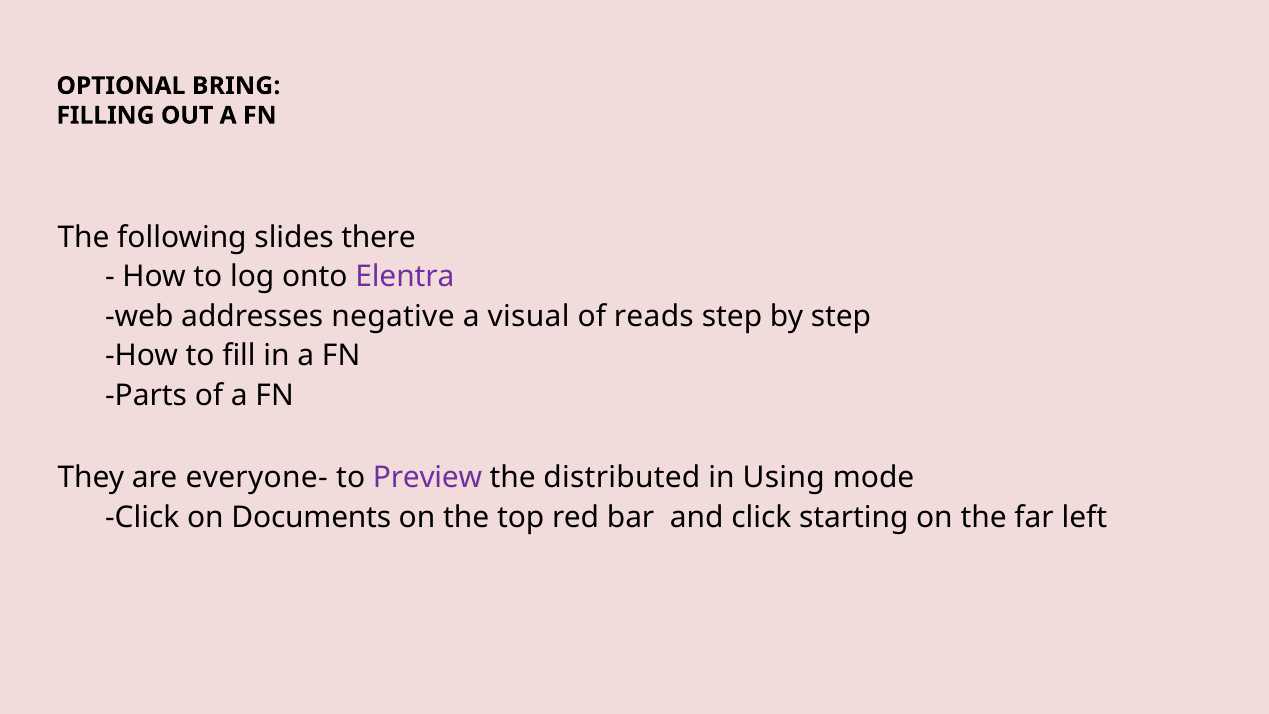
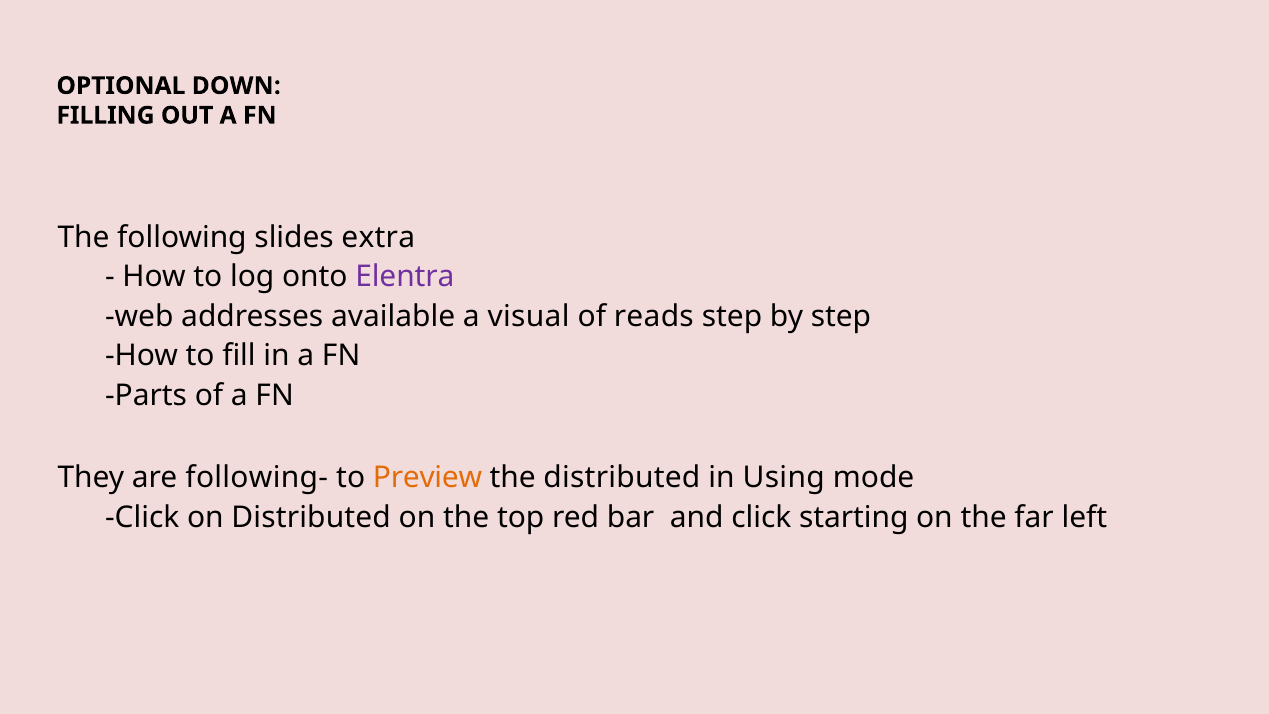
BRING: BRING -> DOWN (236, 86)
there: there -> extra (378, 237)
negative: negative -> available (393, 316)
everyone-: everyone- -> following- (257, 478)
Preview colour: purple -> orange (428, 478)
on Documents: Documents -> Distributed (311, 517)
